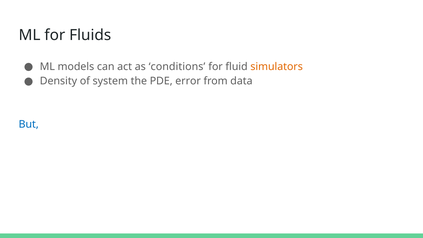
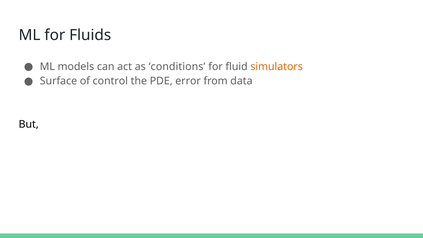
Density: Density -> Surface (58, 81)
system: system -> control (110, 81)
But colour: blue -> black (29, 124)
